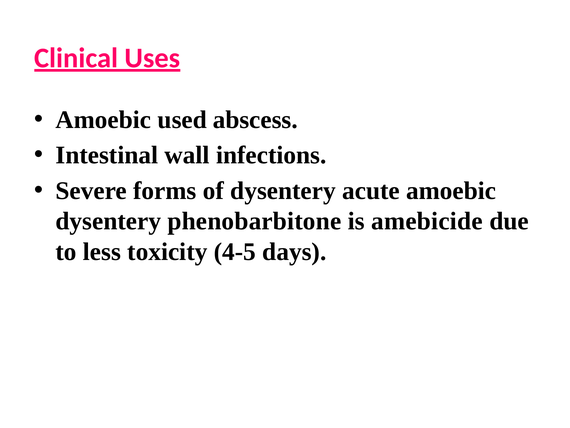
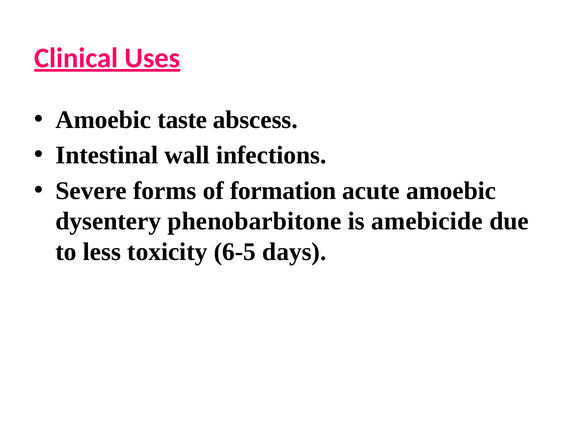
used: used -> taste (182, 120)
of dysentery: dysentery -> formation (283, 191)
4-5: 4-5 -> 6-5 (235, 251)
